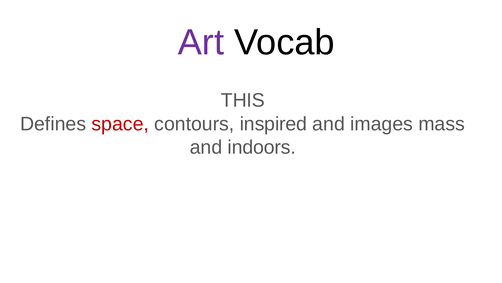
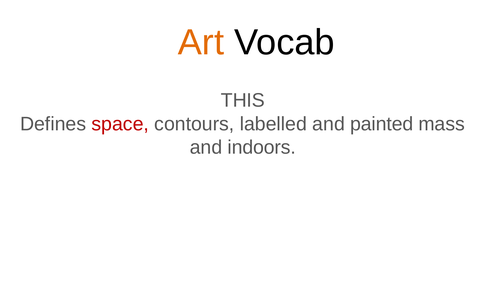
Art colour: purple -> orange (201, 42)
inspired: inspired -> labelled (273, 124)
images: images -> painted (382, 124)
